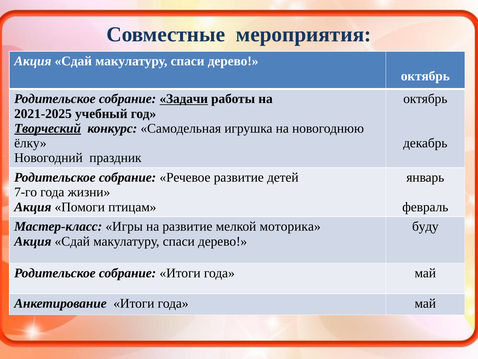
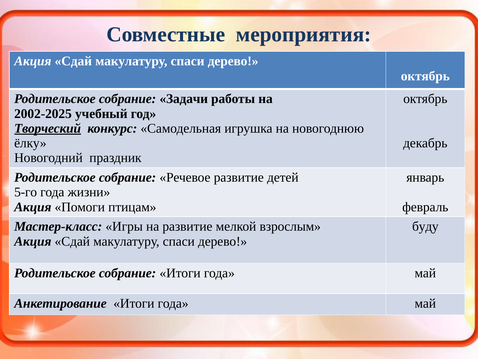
Задачи underline: present -> none (184, 99)
2021-2025: 2021-2025 -> 2002-2025 (43, 114)
7-го: 7-го -> 5-го (26, 192)
моторика: моторика -> взрослым (290, 226)
